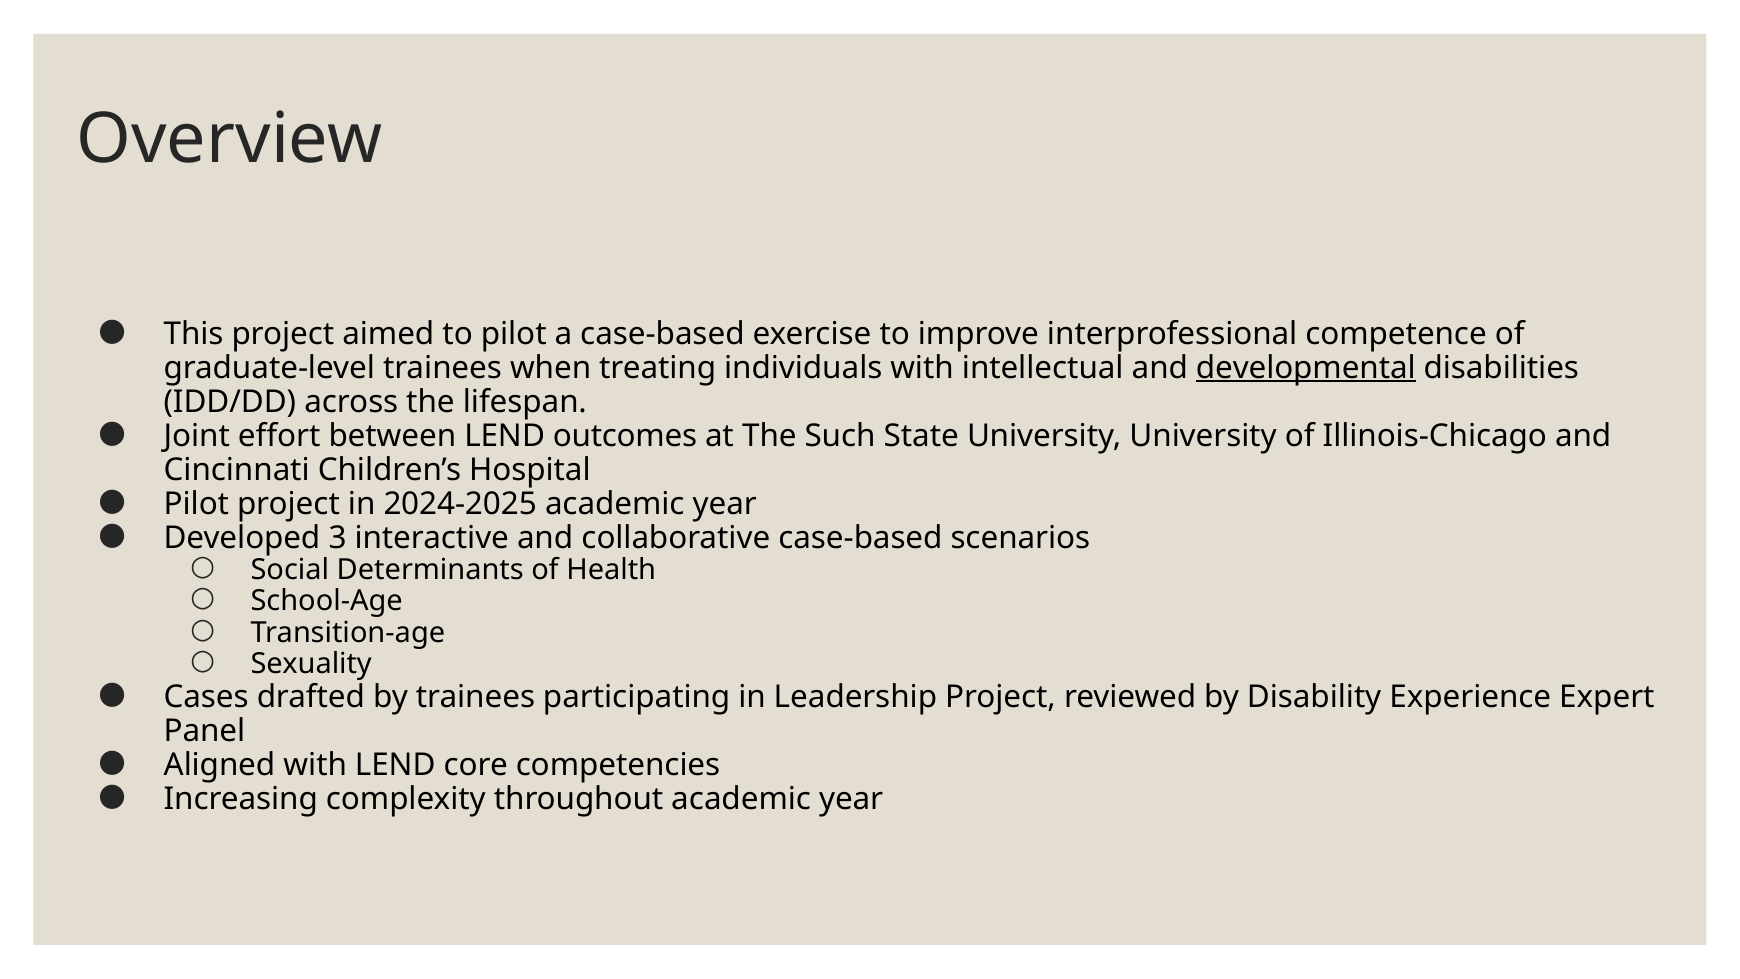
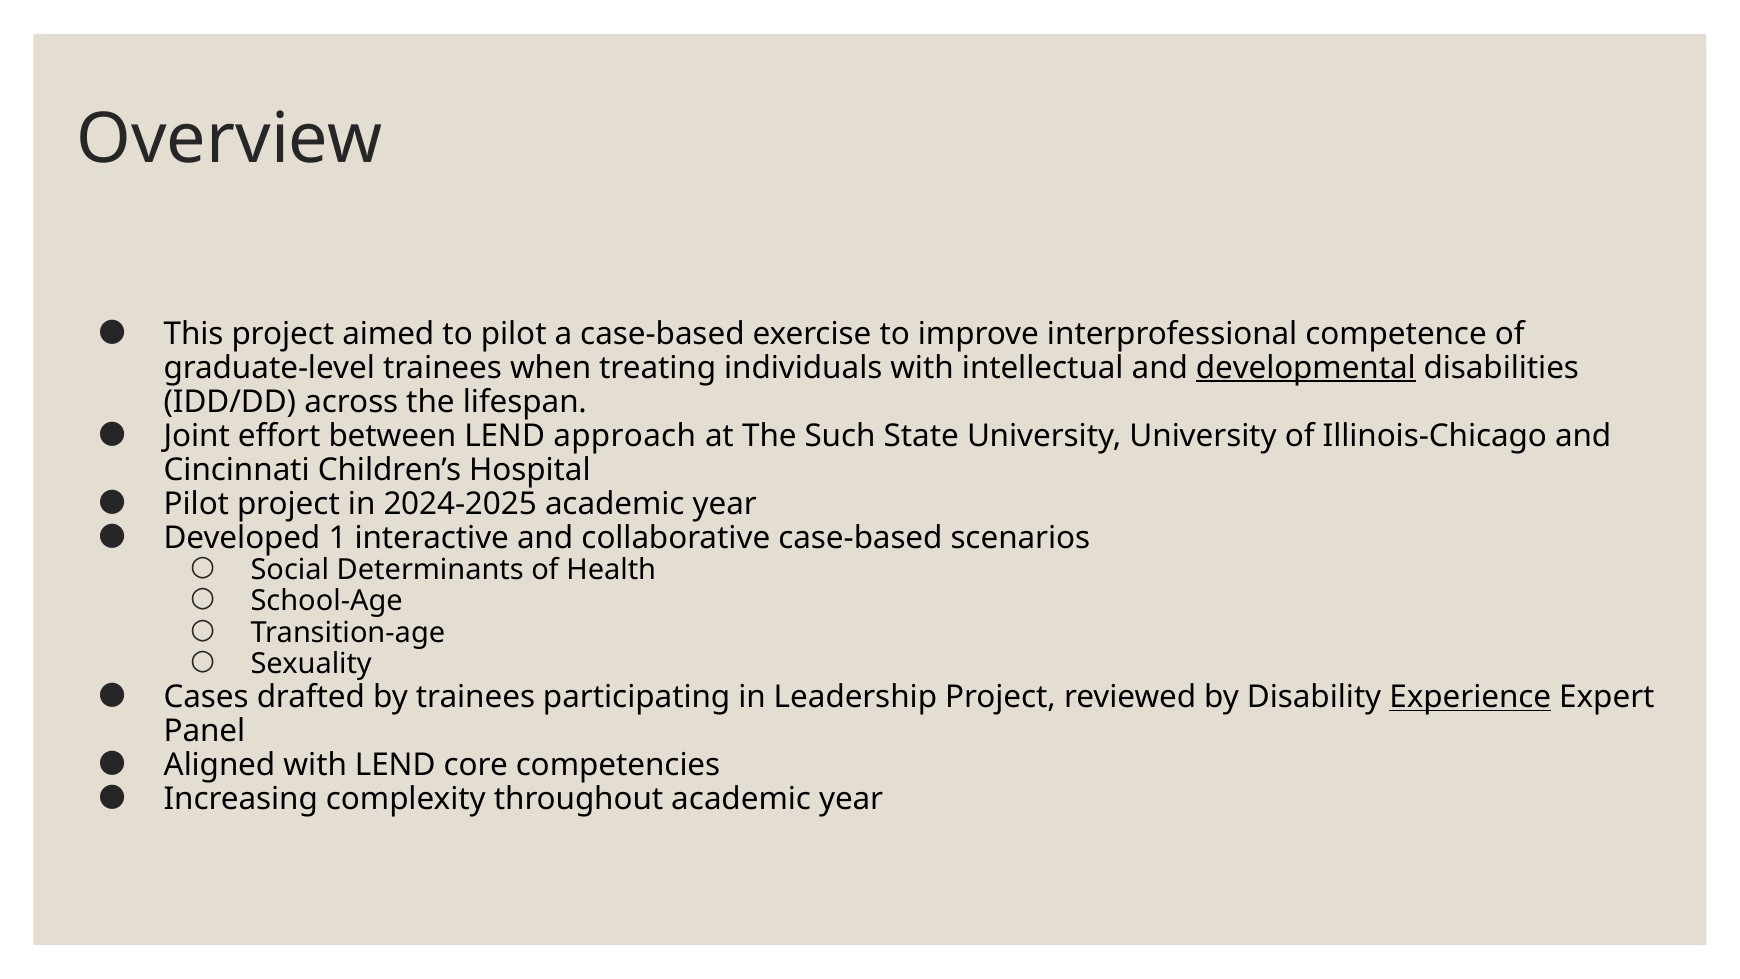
outcomes: outcomes -> approach (625, 436)
3: 3 -> 1 (338, 538)
Experience underline: none -> present (1470, 697)
